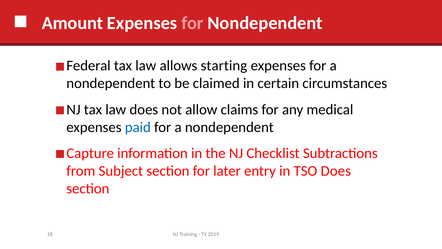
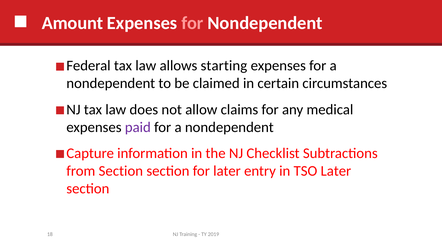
paid colour: blue -> purple (138, 127)
from Subject: Subject -> Section (121, 171)
TSO Does: Does -> Later (336, 171)
